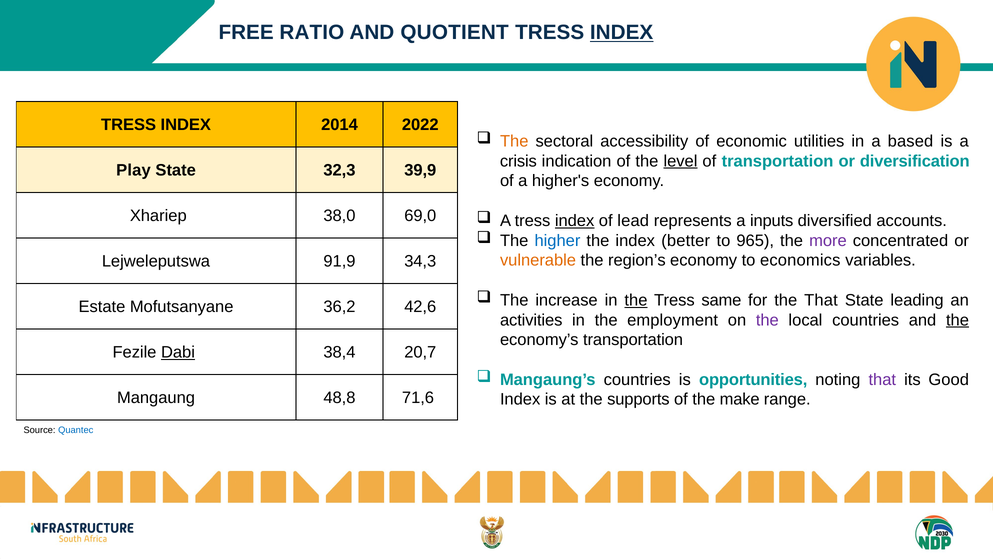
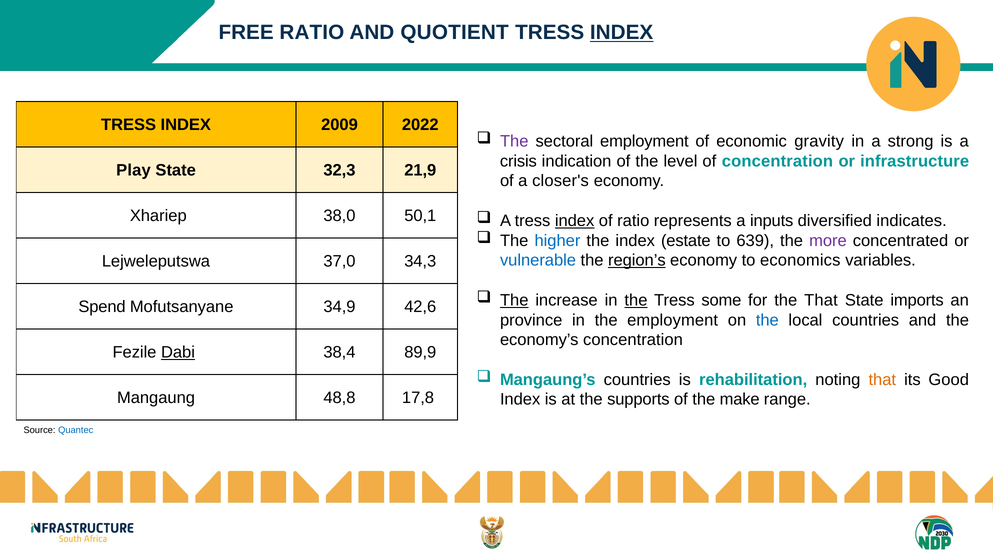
2014: 2014 -> 2009 (340, 125)
The colour: orange -> purple (514, 141)
sectoral accessibility: accessibility -> employment (644, 141)
utilities: utilities -> gravity (819, 141)
based: based -> strong (911, 141)
level underline: present -> none (680, 161)
of transportation: transportation -> concentration (777, 161)
diversification: diversification -> infrastructure (915, 161)
39,9: 39,9 -> 21,9 (420, 170)
higher's: higher's -> closer's (560, 181)
69,0: 69,0 -> 50,1 (420, 215)
of lead: lead -> ratio (633, 221)
accounts: accounts -> indicates (912, 221)
better: better -> estate (686, 240)
965: 965 -> 639 (755, 240)
vulnerable colour: orange -> blue (538, 260)
region’s underline: none -> present (637, 260)
91,9: 91,9 -> 37,0 (339, 261)
The underline: none -> present (514, 300)
same: same -> some (721, 300)
leading: leading -> imports (917, 300)
Estate: Estate -> Spend (102, 306)
36,2: 36,2 -> 34,9 (339, 306)
activities: activities -> province (531, 320)
the colour: purple -> blue (767, 320)
the underline: present -> none (958, 320)
economy’s transportation: transportation -> concentration (633, 340)
20,7: 20,7 -> 89,9 (420, 352)
opportunities: opportunities -> rehabilitation (753, 379)
that colour: purple -> orange (882, 379)
71,6: 71,6 -> 17,8 (418, 397)
